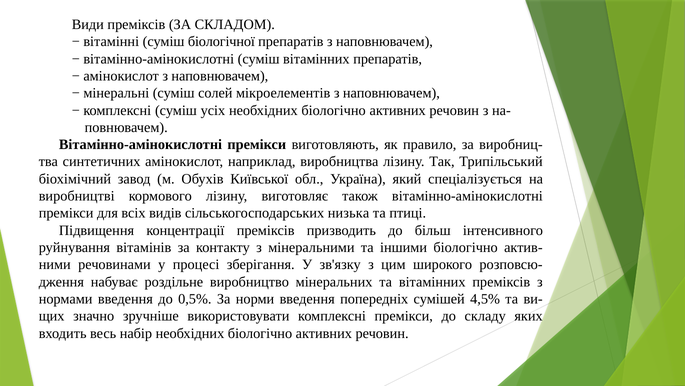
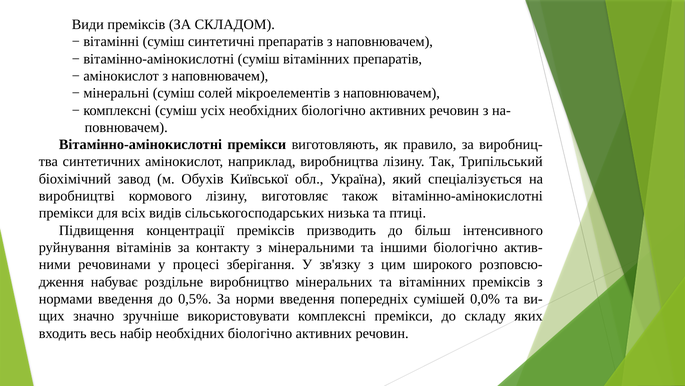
біологічної: біологічної -> синтетичні (221, 42)
4,5%: 4,5% -> 0,0% (485, 299)
